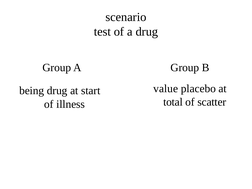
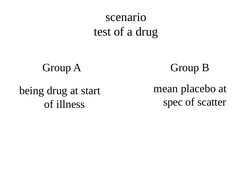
value: value -> mean (166, 89)
total: total -> spec (173, 102)
